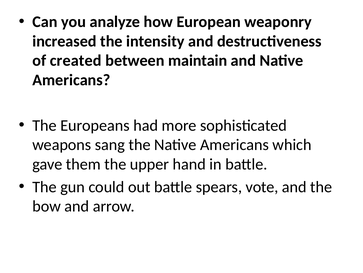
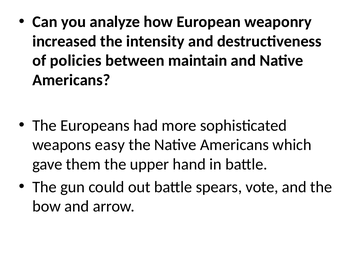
created: created -> policies (76, 60)
sang: sang -> easy (110, 144)
